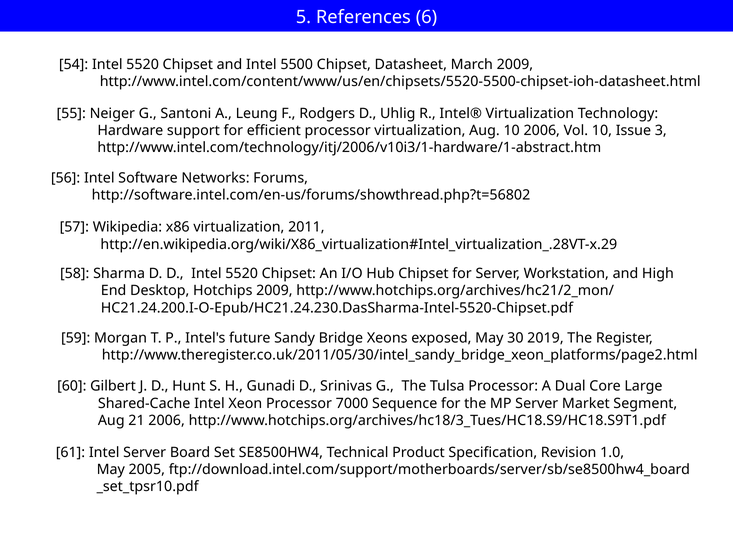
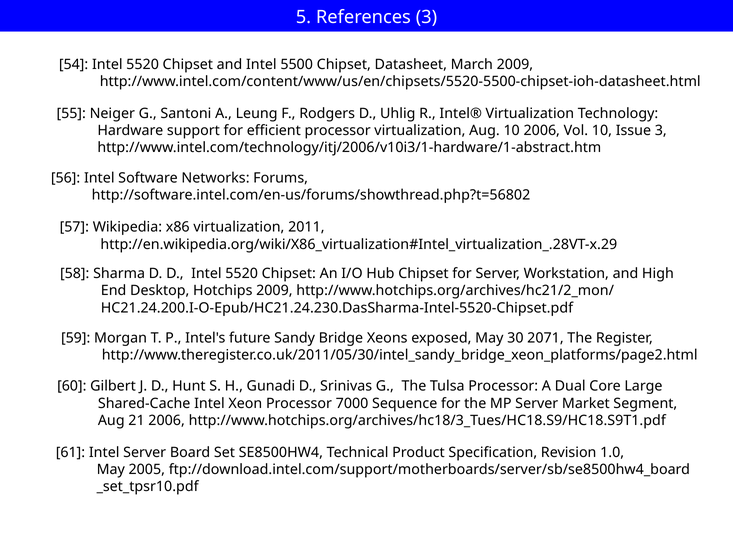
References 6: 6 -> 3 (426, 17)
2019: 2019 -> 2071 (545, 338)
